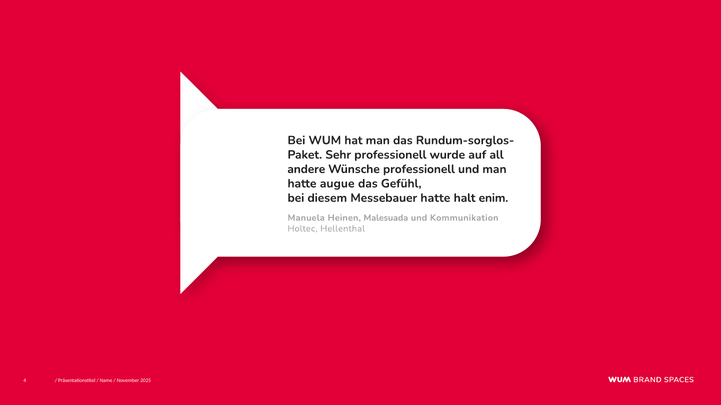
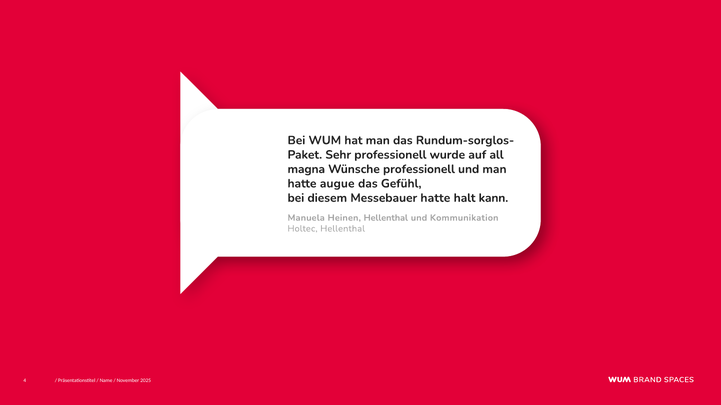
andere: andere -> magna (306, 169)
enim: enim -> kann (493, 198)
Heinen Malesuada: Malesuada -> Hellenthal (386, 218)
